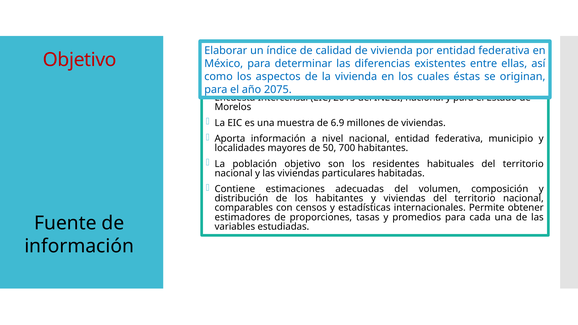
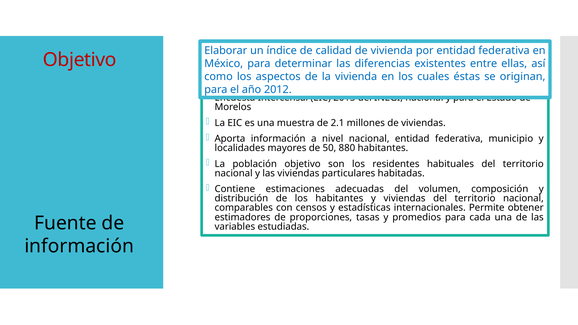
2075: 2075 -> 2012 (278, 90)
6.9: 6.9 -> 2.1 (338, 123)
700: 700 -> 880 (347, 148)
